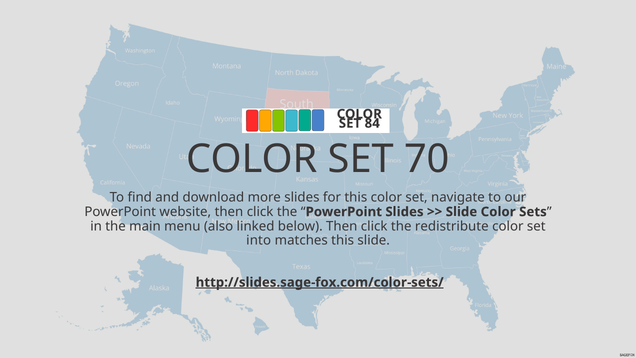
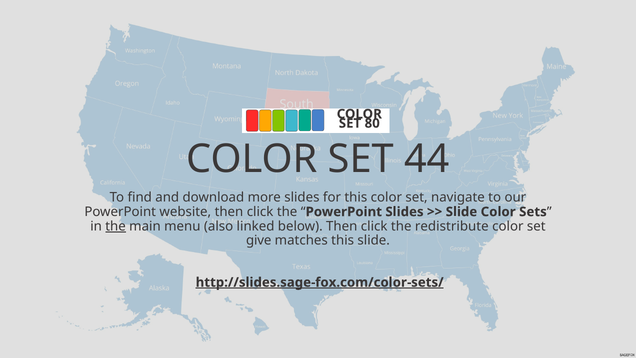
84: 84 -> 80 (372, 123)
70: 70 -> 44 (427, 159)
the underline: none -> present (116, 226)
into: into -> give (259, 240)
